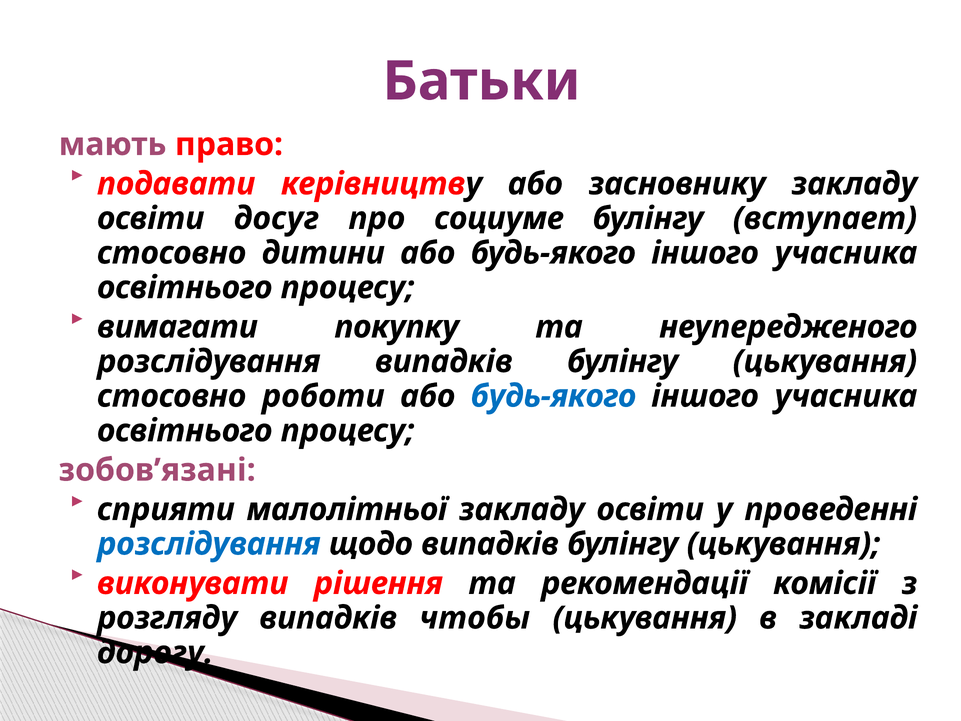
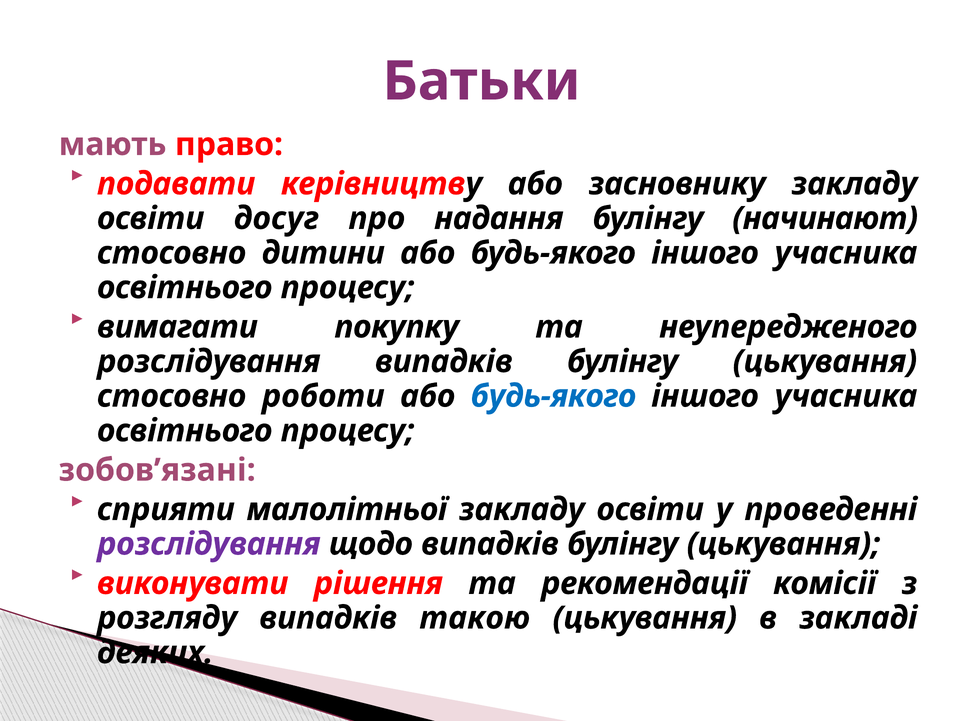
социуме: социуме -> надання (499, 218)
вступает: вступает -> начинают (825, 218)
розслідування colour: blue -> purple (209, 544)
чтобы: чтобы -> такою (475, 618)
дорогу: дорогу -> деяких (155, 652)
